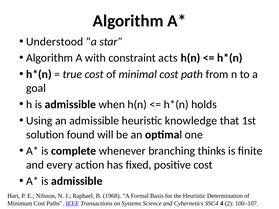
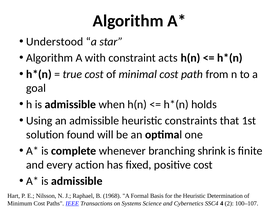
knowledge: knowledge -> constraints (191, 121)
thinks: thinks -> shrink (212, 151)
